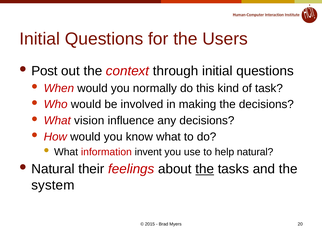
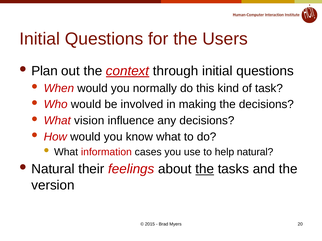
Post: Post -> Plan (45, 71)
context underline: none -> present (128, 71)
invent: invent -> cases (148, 152)
system: system -> version (53, 185)
